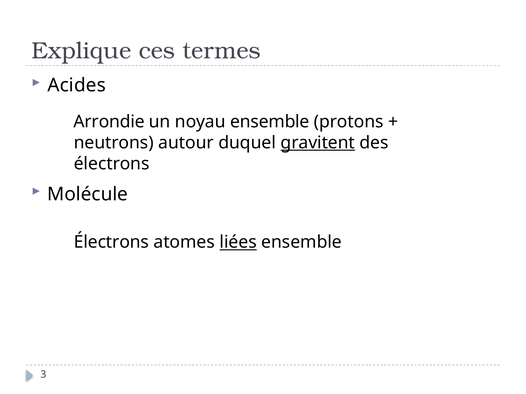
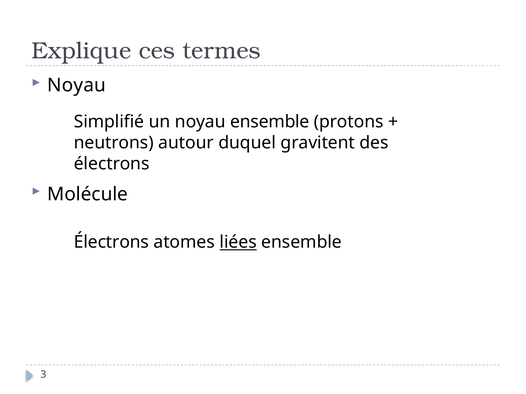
Acides: Acides -> Noyau (77, 85)
Arrondie: Arrondie -> Simplifié (109, 122)
gravitent underline: present -> none (318, 143)
